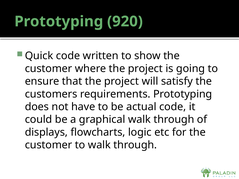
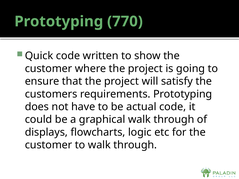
920: 920 -> 770 (125, 21)
